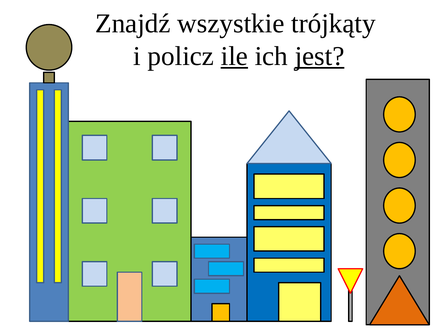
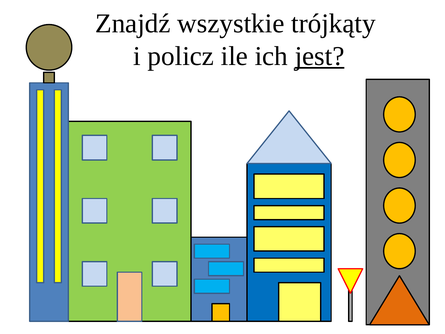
ile underline: present -> none (234, 56)
